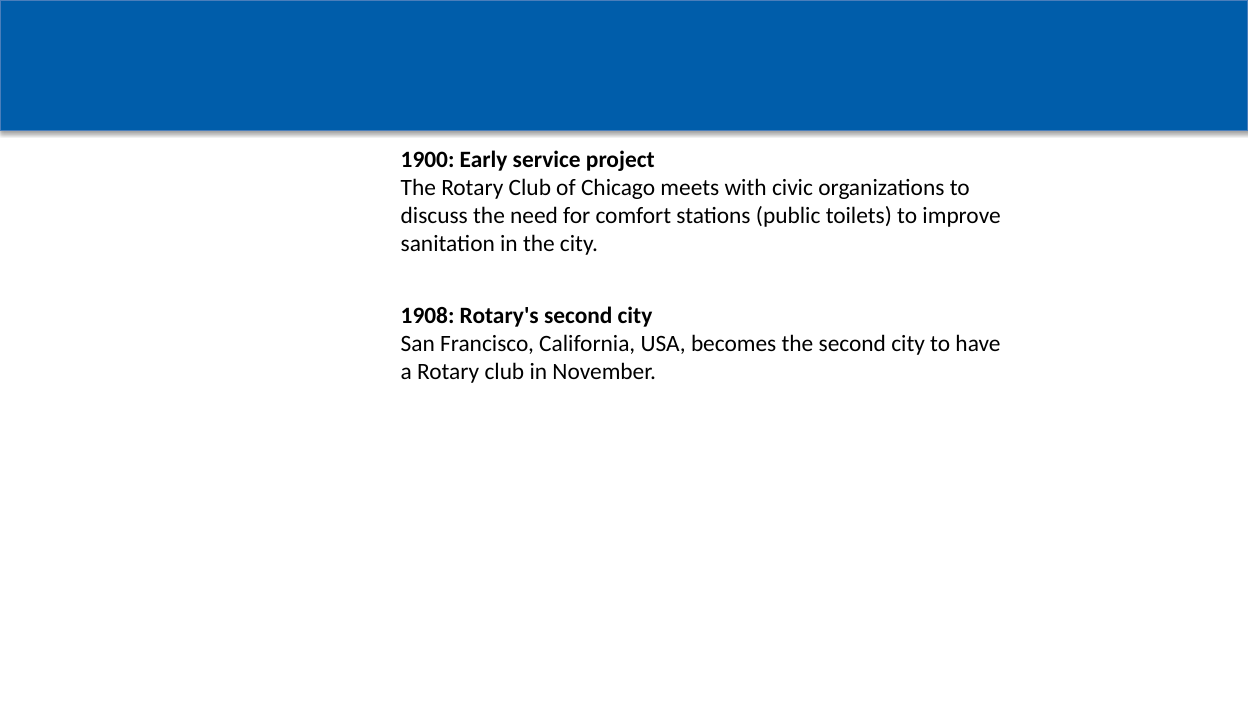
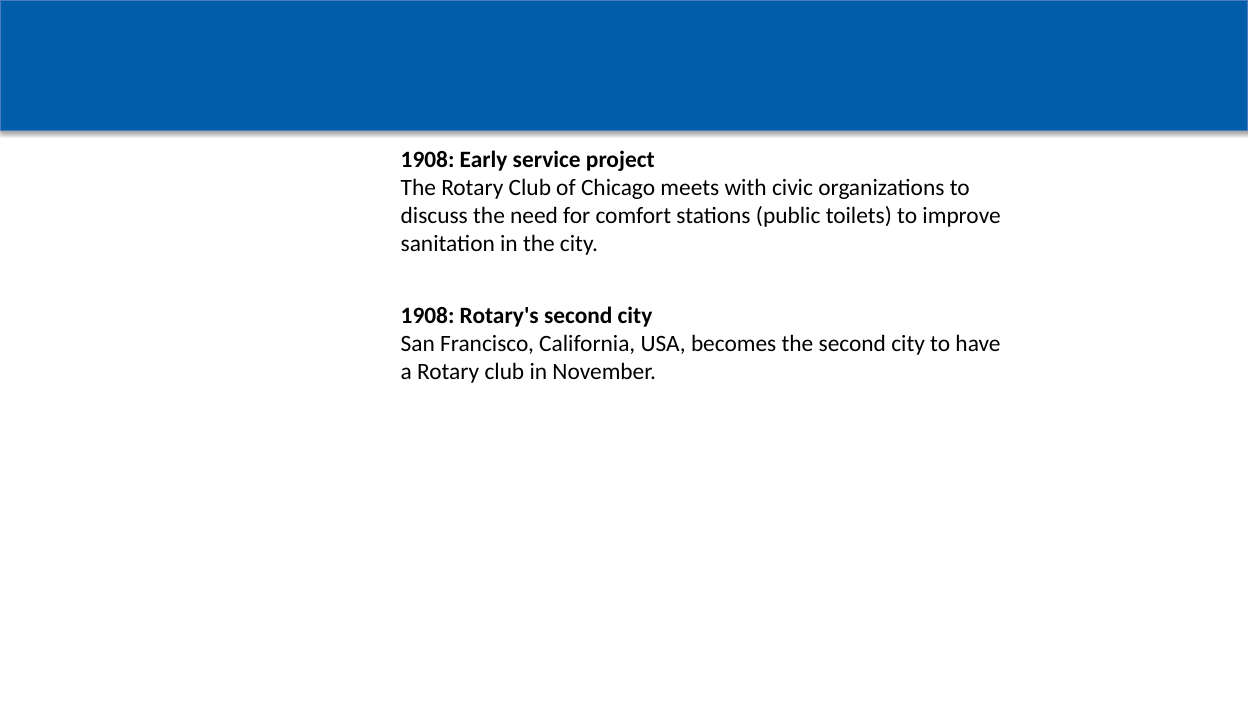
1900: 1900 -> 1908 (428, 159)
